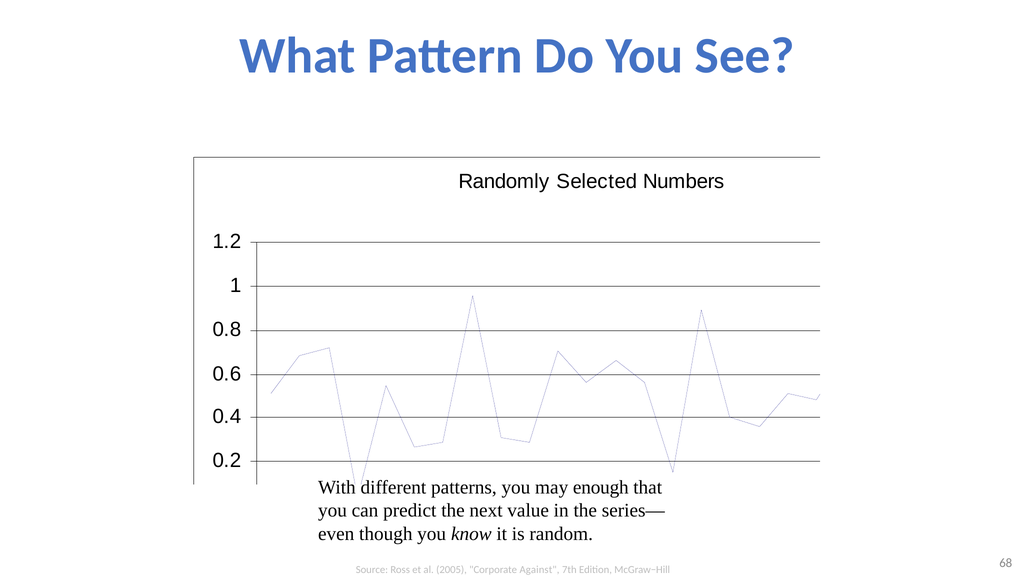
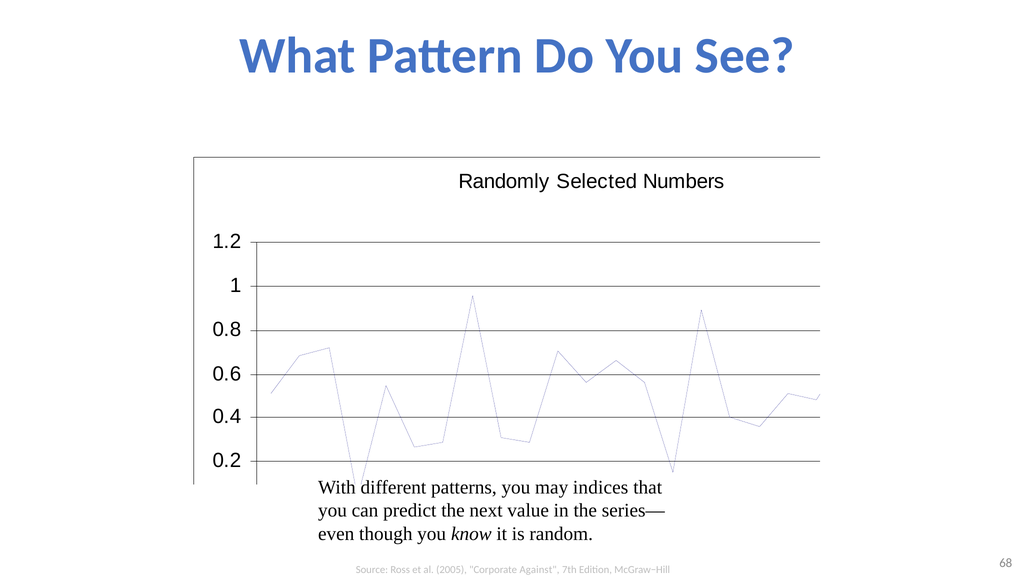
enough: enough -> indices (601, 488)
